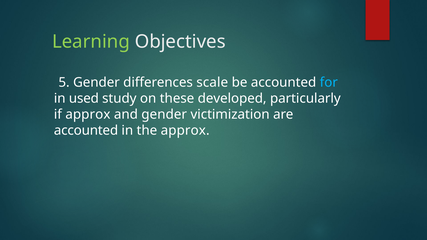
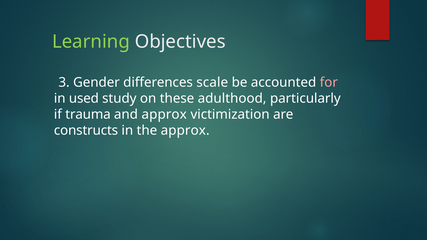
5: 5 -> 3 (64, 82)
for colour: light blue -> pink (329, 82)
developed: developed -> adulthood (232, 98)
if approx: approx -> trauma (88, 114)
and gender: gender -> approx (164, 114)
accounted: accounted -> constructs (86, 130)
